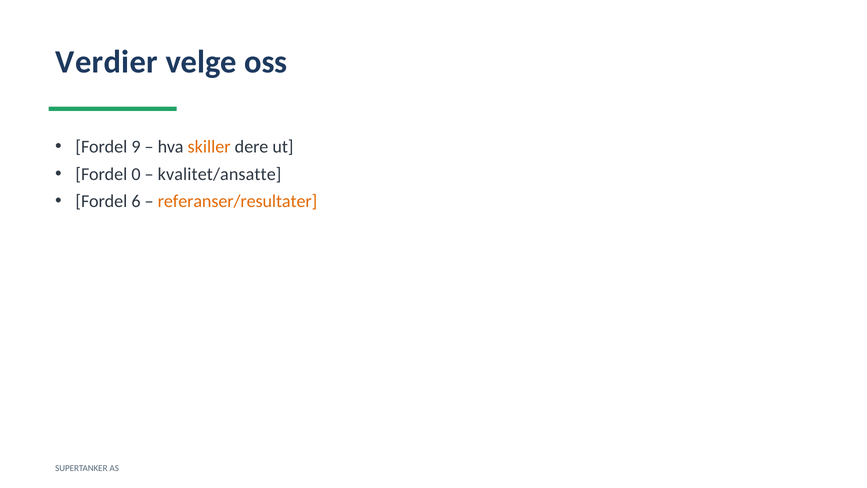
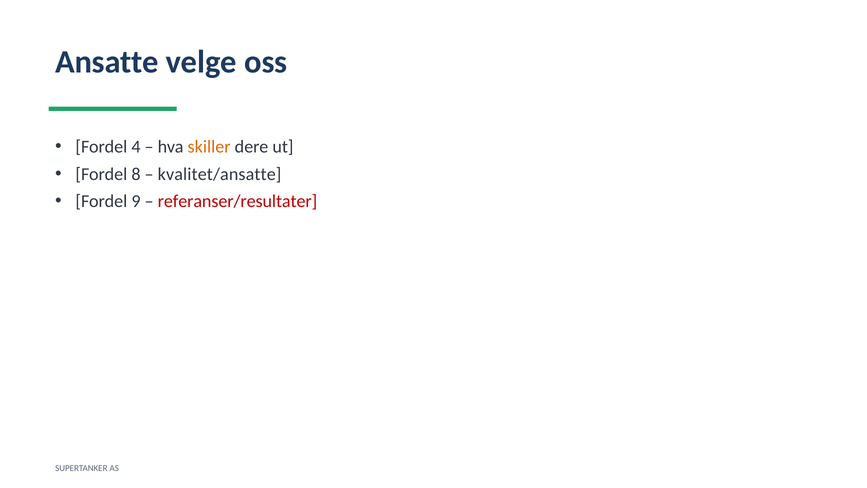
Verdier: Verdier -> Ansatte (107, 62)
9: 9 -> 4 (136, 147)
0: 0 -> 8 (136, 174)
6: 6 -> 9 (136, 201)
referanser/resultater colour: orange -> red (237, 201)
